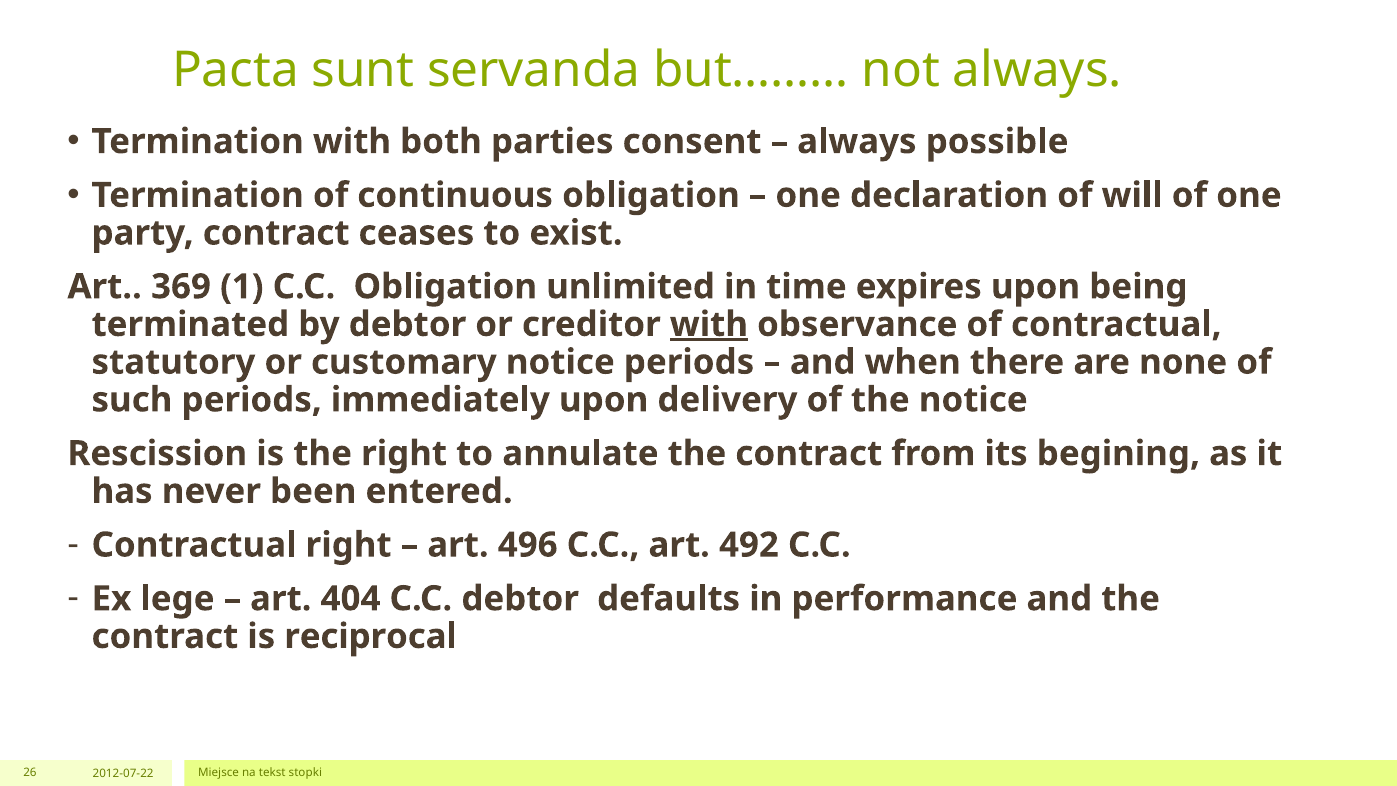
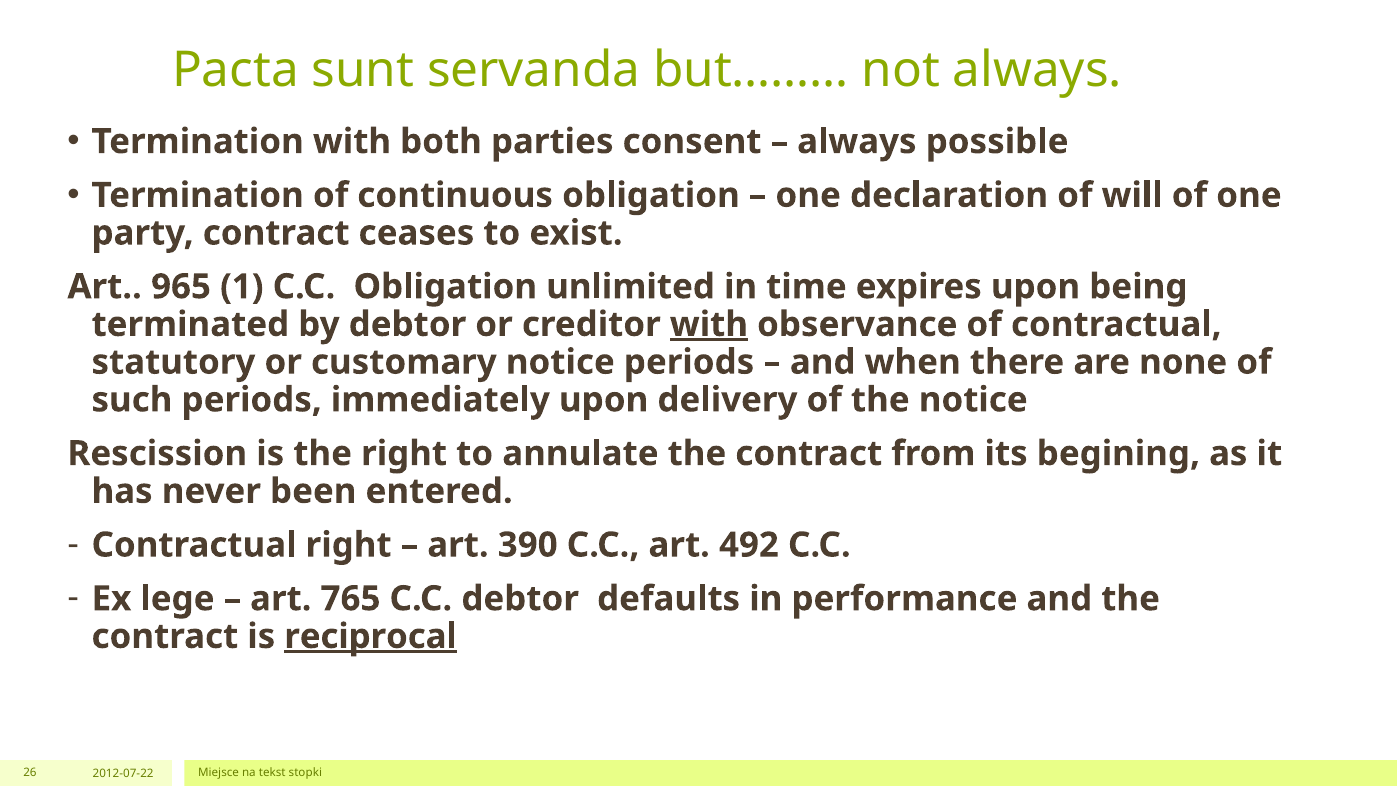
369: 369 -> 965 (181, 287)
496: 496 -> 390 (528, 545)
404: 404 -> 765 (351, 599)
reciprocal underline: none -> present (371, 636)
